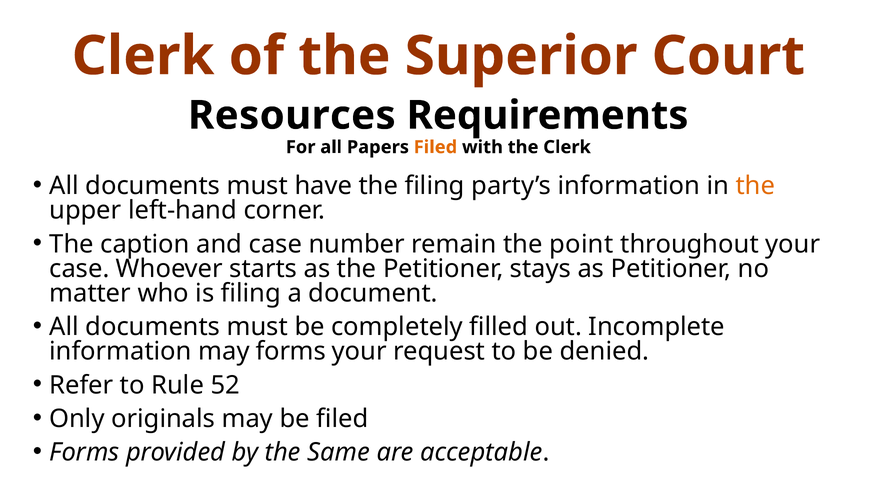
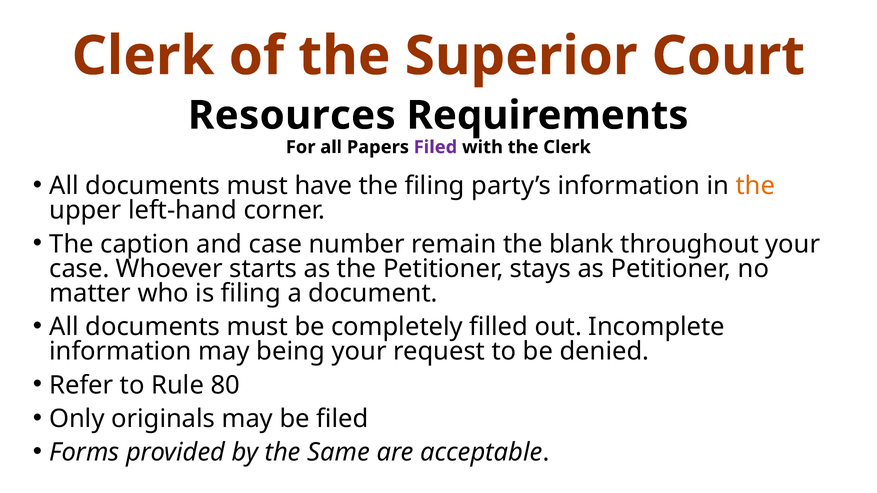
Filed colour: orange -> purple (435, 147)
point: point -> blank (582, 244)
may forms: forms -> being (291, 352)
52: 52 -> 80 (225, 385)
